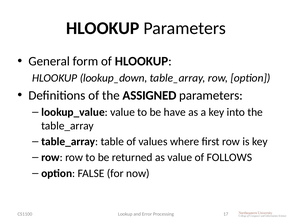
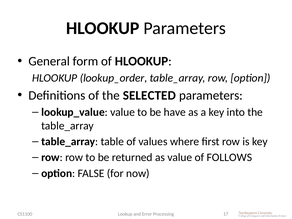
lookup_down: lookup_down -> lookup_order (114, 78)
ASSIGNED: ASSIGNED -> SELECTED (149, 95)
